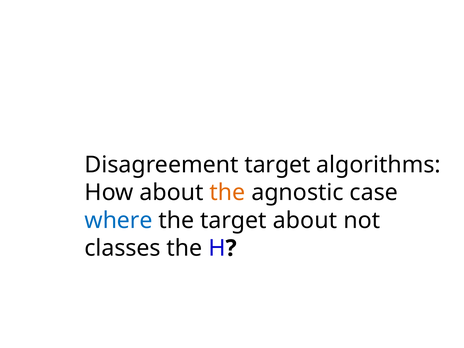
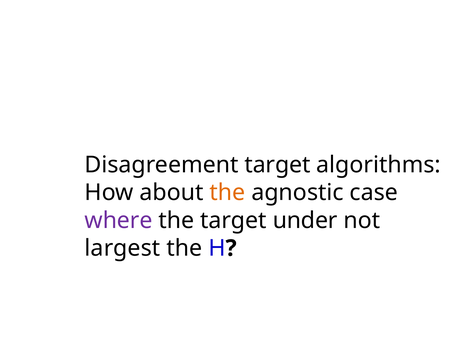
where colour: blue -> purple (119, 220)
target about: about -> under (305, 220)
classes: classes -> largest (122, 248)
